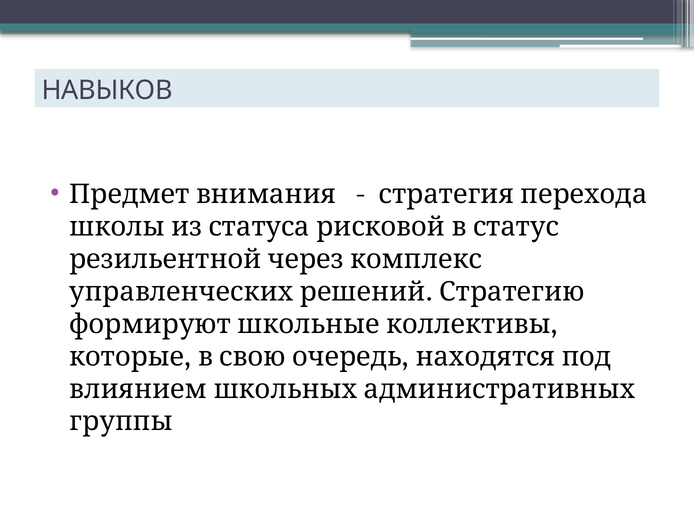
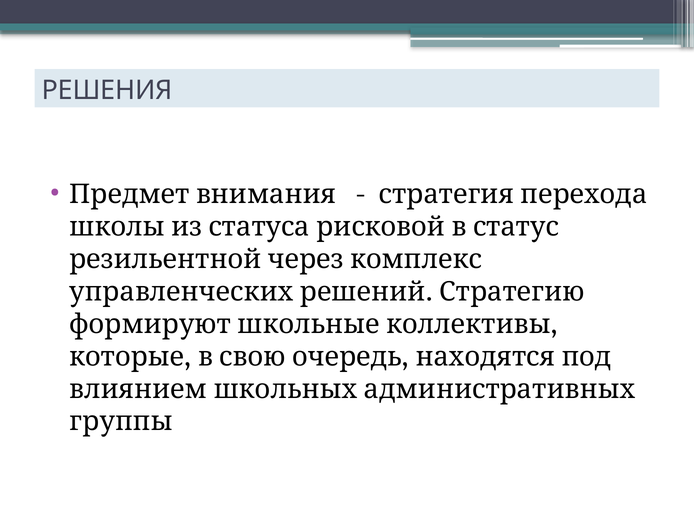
НАВЫКОВ: НАВЫКОВ -> РЕШЕНИЯ (107, 90)
